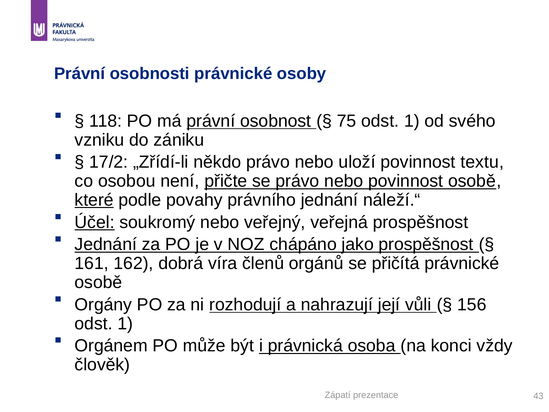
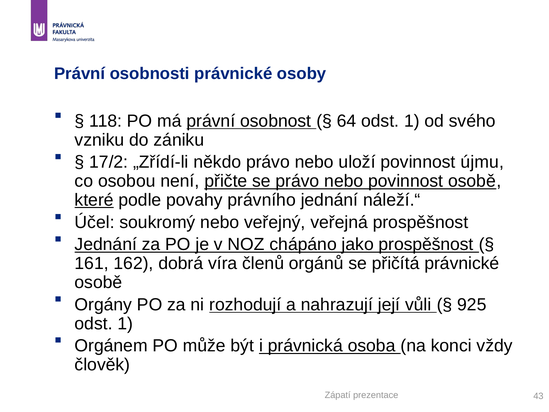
75: 75 -> 64 (347, 121)
textu: textu -> újmu (482, 162)
Účel underline: present -> none (95, 222)
156: 156 -> 925 (472, 304)
